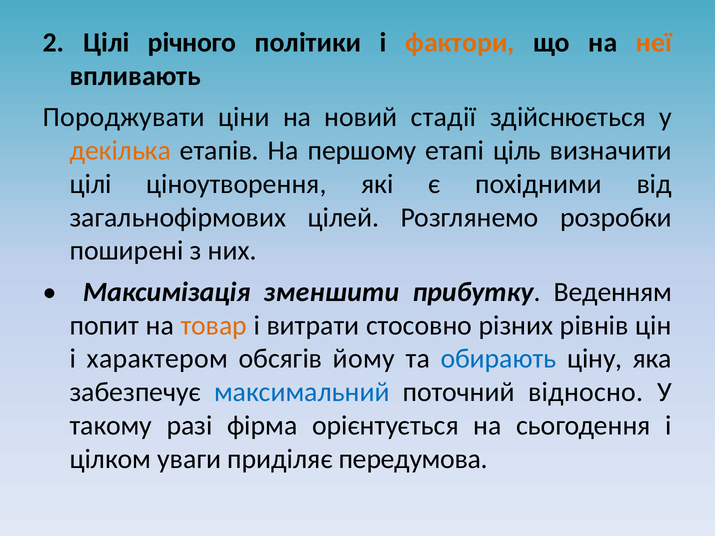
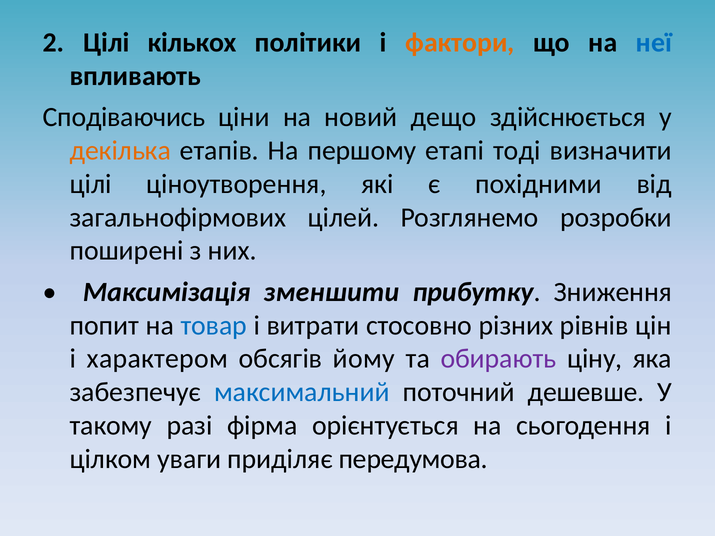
річного: річного -> кількох (192, 43)
неї colour: orange -> blue (654, 43)
Породжувати: Породжувати -> Сподіваючись (124, 117)
стадії: стадії -> дещо (443, 117)
ціль: ціль -> тоді (517, 151)
Веденням: Веденням -> Зниження (613, 292)
товар colour: orange -> blue (214, 326)
обирають colour: blue -> purple (498, 359)
відносно: відносно -> дешевше (586, 392)
